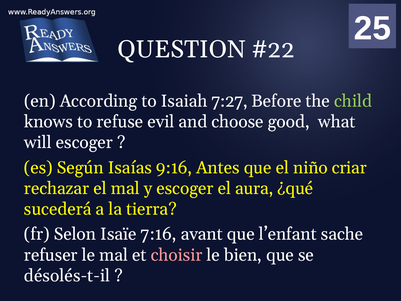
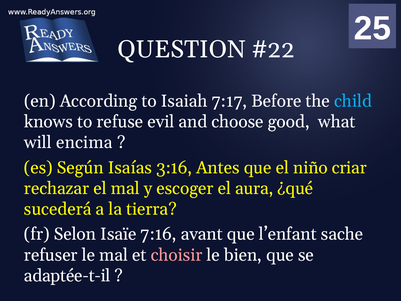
7:27: 7:27 -> 7:17 (229, 101)
child colour: light green -> light blue (353, 101)
will escoger: escoger -> encima (84, 142)
9:16: 9:16 -> 3:16 (174, 168)
désolés-t-il: désolés-t-il -> adaptée-t-il (67, 276)
